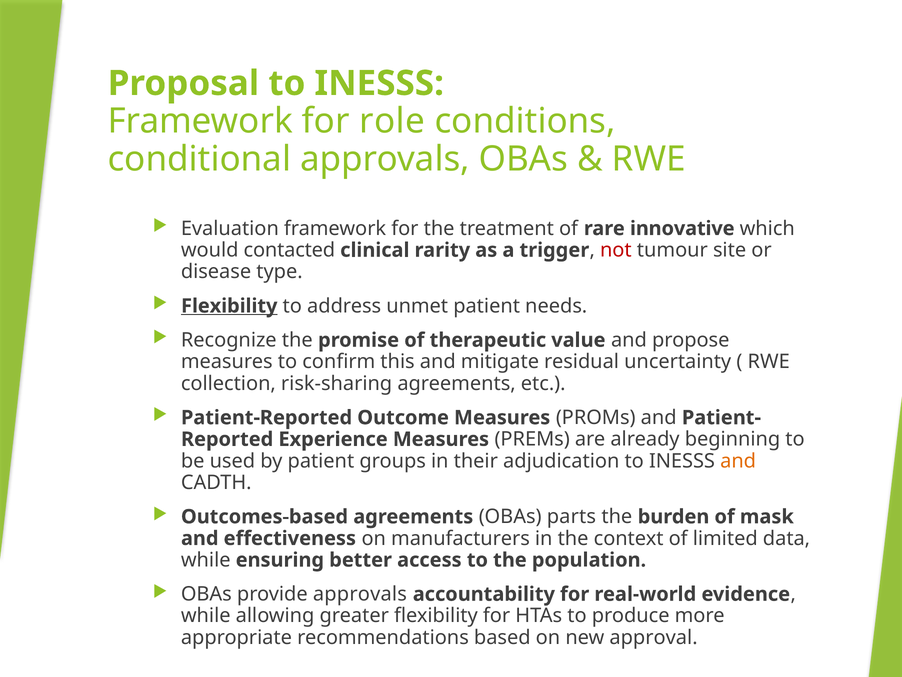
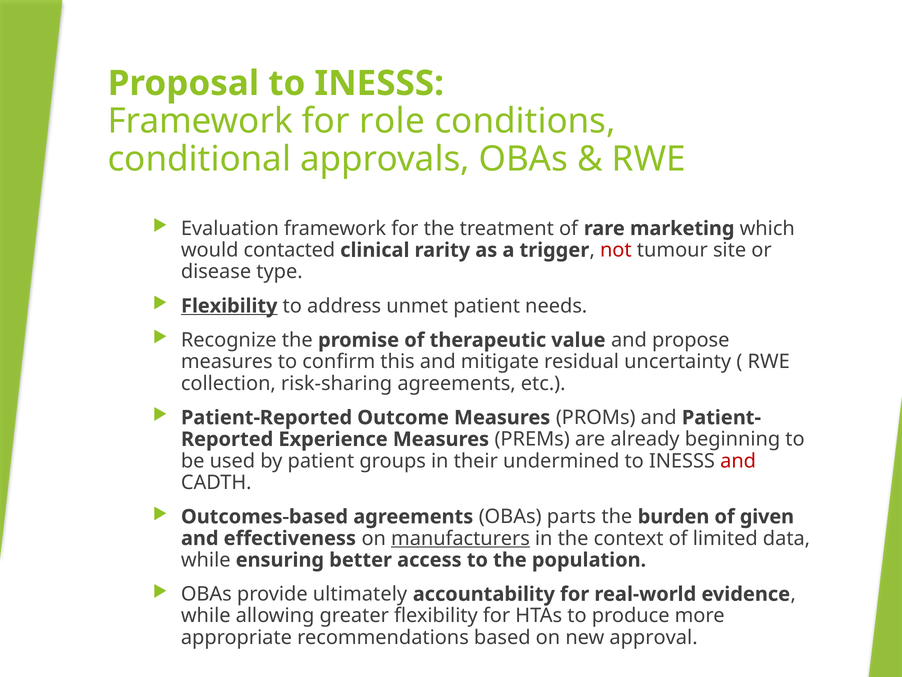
innovative: innovative -> marketing (682, 228)
adjudication: adjudication -> undermined (561, 461)
and colour: orange -> red (738, 461)
mask: mask -> given (767, 516)
manufacturers underline: none -> present (461, 538)
provide approvals: approvals -> ultimately (360, 594)
